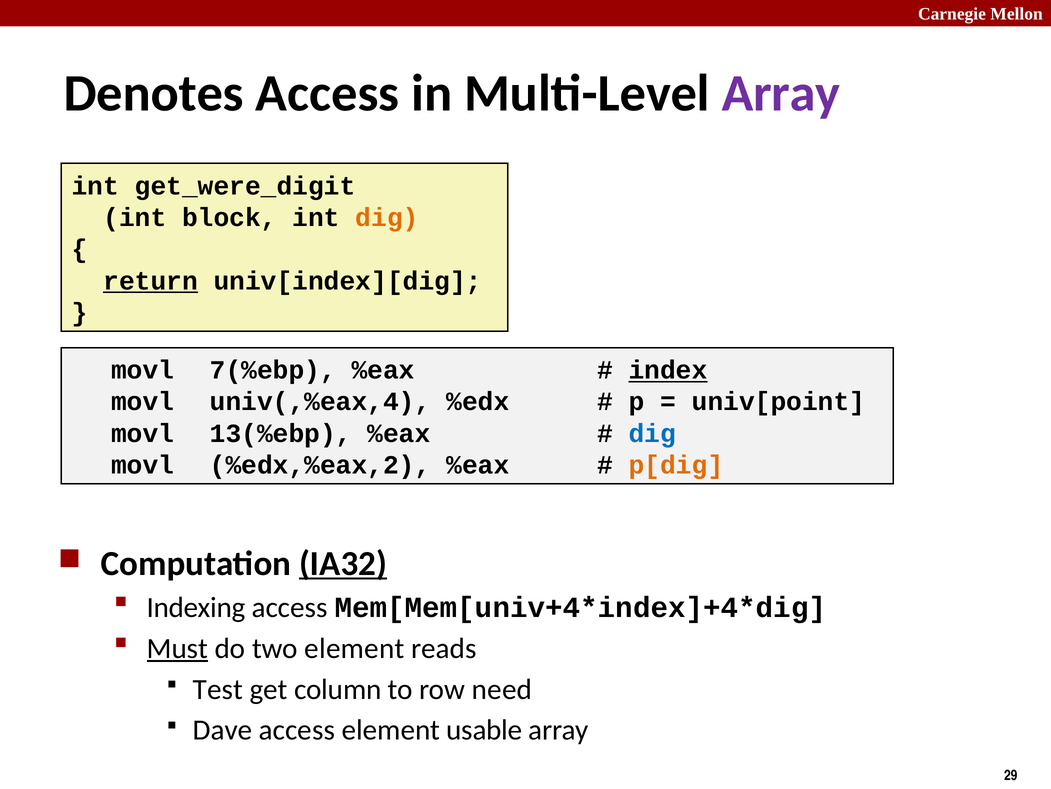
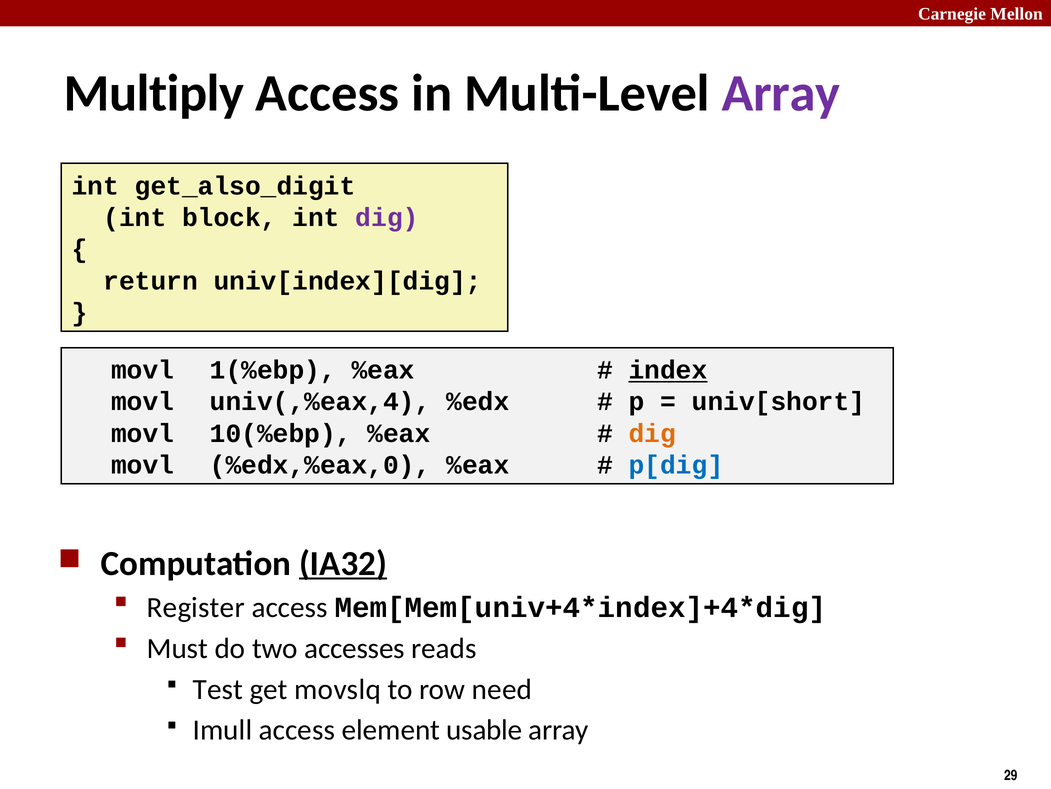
Denotes: Denotes -> Multiply (154, 93)
get_were_digit: get_were_digit -> get_also_digit (245, 186)
dig colour: orange -> purple (387, 218)
return underline: present -> none (151, 281)
7(%ebp: 7(%ebp -> 1(%ebp (273, 370)
univ[point: univ[point -> univ[short (778, 401)
13(%ebp: 13(%ebp -> 10(%ebp (281, 433)
dig colour: blue -> orange (652, 433)
%edx,%eax,2: %edx,%eax,2 -> %edx,%eax,0 (320, 464)
p[dig colour: orange -> blue (676, 464)
Indexing: Indexing -> Register (196, 607)
Must underline: present -> none (177, 648)
two element: element -> accesses (355, 648)
column: column -> movslq (338, 689)
Dave: Dave -> Imull (222, 730)
